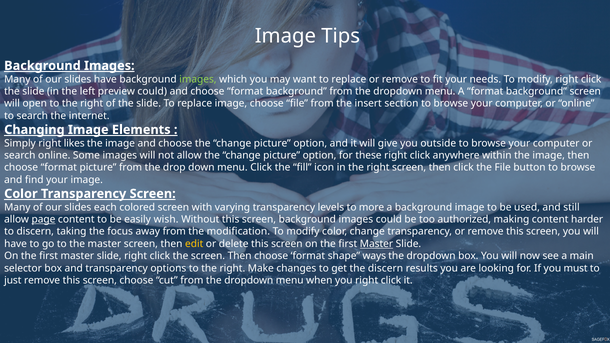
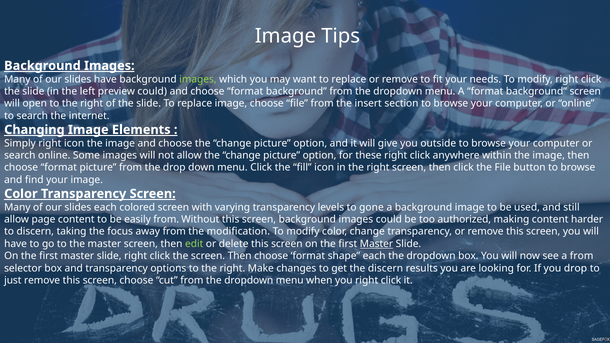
right likes: likes -> icon (74, 143)
more: more -> gone (371, 207)
page underline: present -> none (44, 220)
easily wish: wish -> from (166, 220)
edit colour: yellow -> light green (194, 244)
shape ways: ways -> each (374, 256)
a main: main -> from (582, 256)
you must: must -> drop (576, 268)
